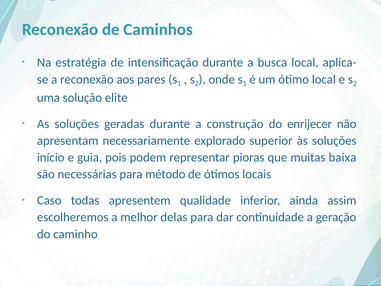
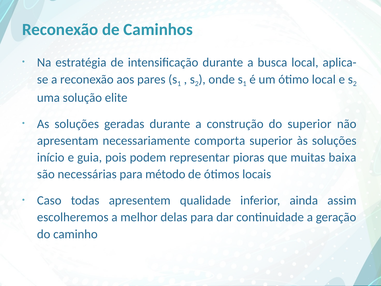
do enrijecer: enrijecer -> superior (309, 124)
explorado: explorado -> comporta (220, 141)
